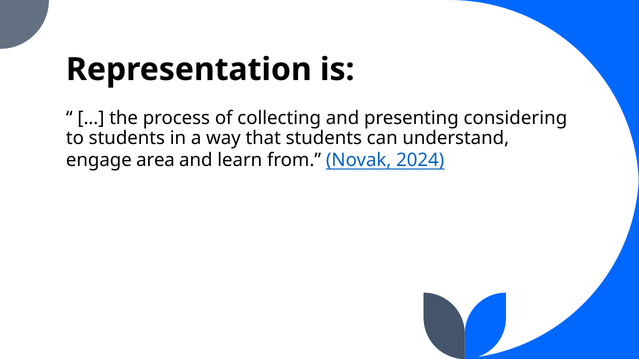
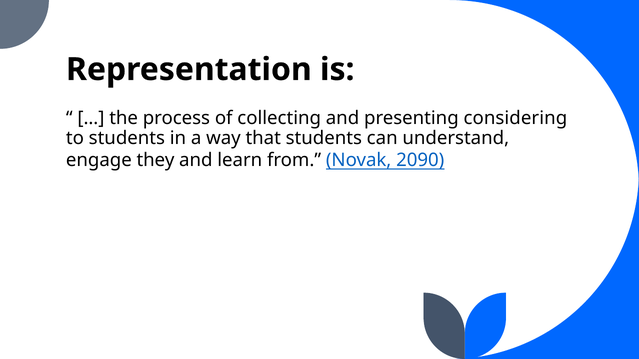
area: area -> they (156, 160)
2024: 2024 -> 2090 (420, 160)
